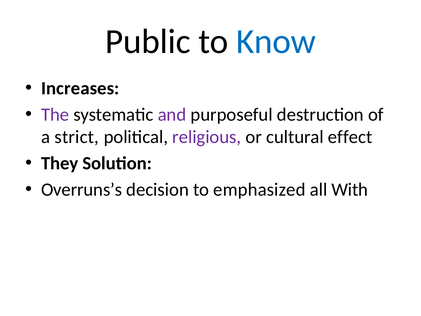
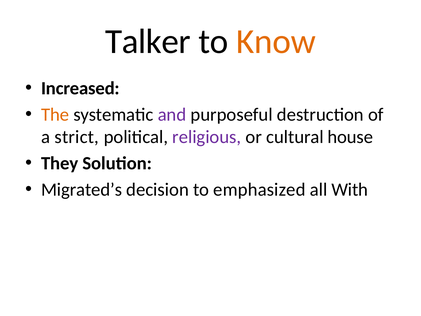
Public: Public -> Talker (148, 41)
Know colour: blue -> orange (276, 41)
Increases: Increases -> Increased (80, 88)
The colour: purple -> orange (55, 115)
effect: effect -> house (350, 137)
Overruns’s: Overruns’s -> Migrated’s (82, 189)
